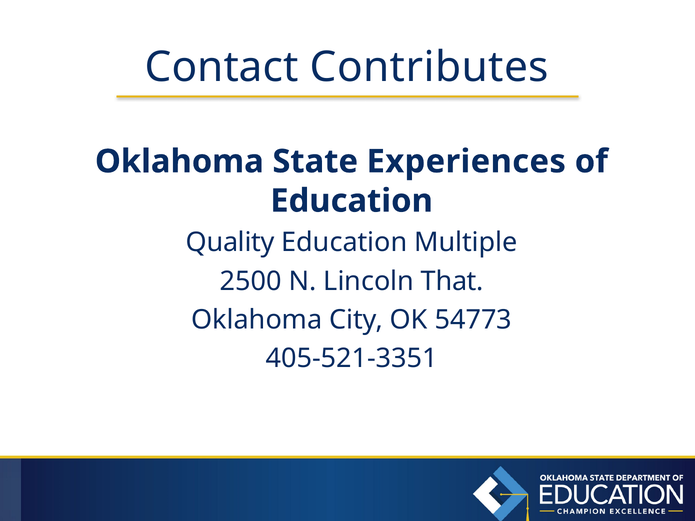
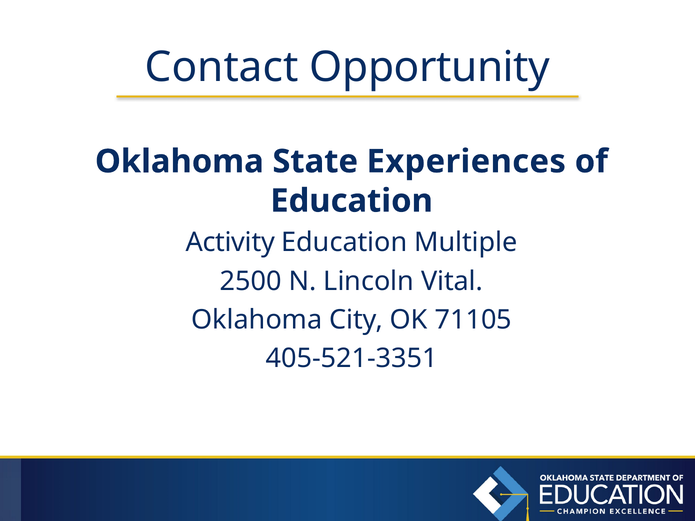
Contributes: Contributes -> Opportunity (430, 67)
Quality: Quality -> Activity (230, 243)
That: That -> Vital (452, 281)
54773: 54773 -> 71105 (473, 320)
